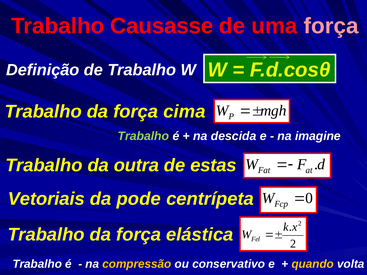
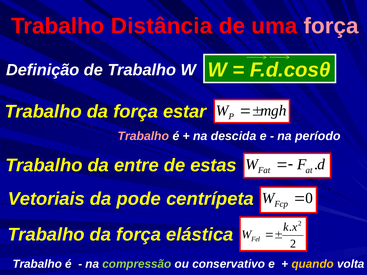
Causasse: Causasse -> Distância (162, 26)
cima: cima -> estar (185, 112)
Trabalho colour: light green -> pink (143, 136)
imagine: imagine -> período (318, 136)
outra: outra -> entre (136, 166)
compressão colour: yellow -> light green (137, 264)
